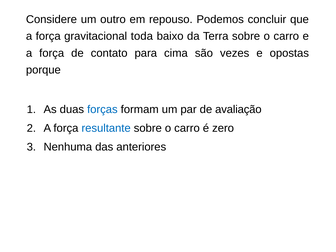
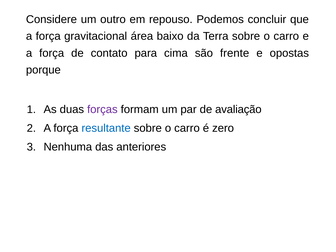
toda: toda -> área (142, 36)
vezes: vezes -> frente (235, 53)
forças colour: blue -> purple (102, 109)
